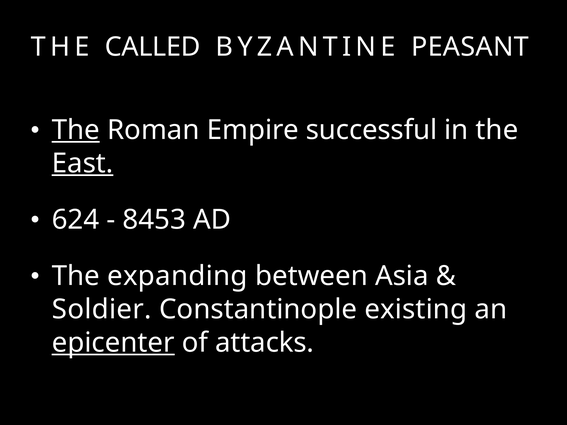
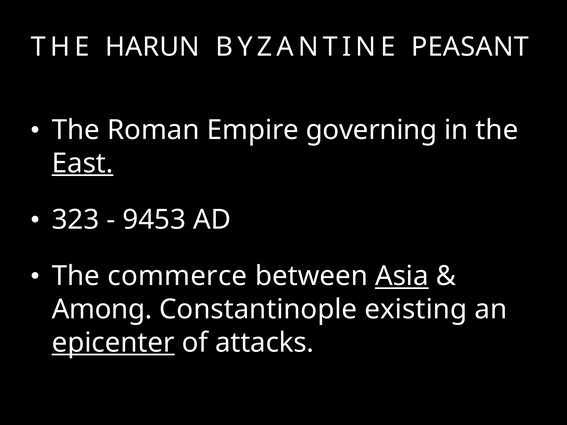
CALLED: CALLED -> HARUN (152, 47)
The underline: present -> none (76, 130)
successful: successful -> governing (372, 130)
624: 624 -> 323 (76, 220)
8453: 8453 -> 9453 (154, 220)
expanding: expanding -> commerce (177, 276)
Asia underline: none -> present (402, 276)
Soldier: Soldier -> Among (102, 310)
